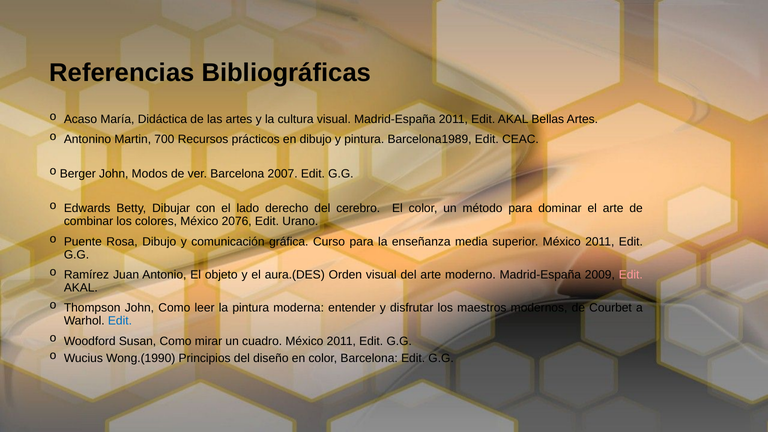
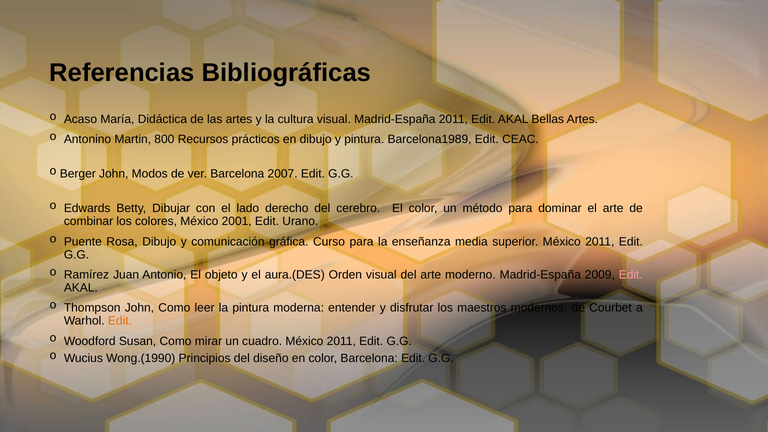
700: 700 -> 800 (164, 139)
2076: 2076 -> 2001 (237, 222)
Edit colour: blue -> orange (120, 321)
